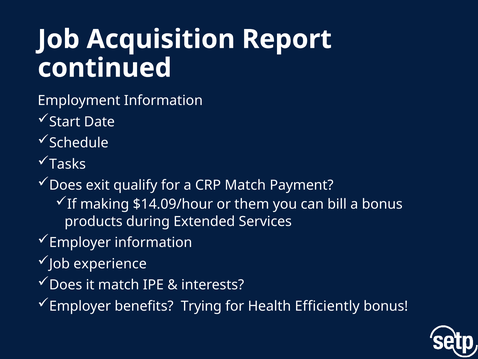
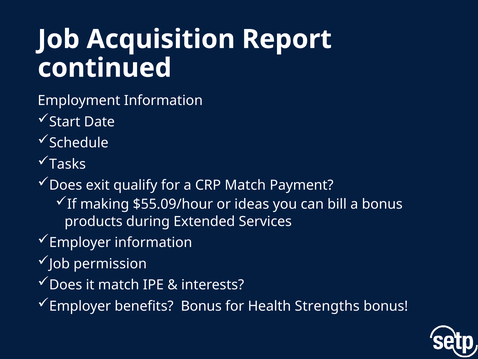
$14.09/hour: $14.09/hour -> $55.09/hour (173, 204)
them: them -> ideas (252, 204)
experience: experience -> permission (110, 263)
benefits Trying: Trying -> Bonus (201, 306)
Efficiently: Efficiently -> Strengths (327, 306)
